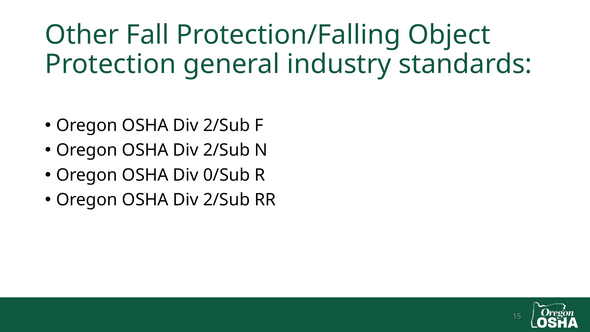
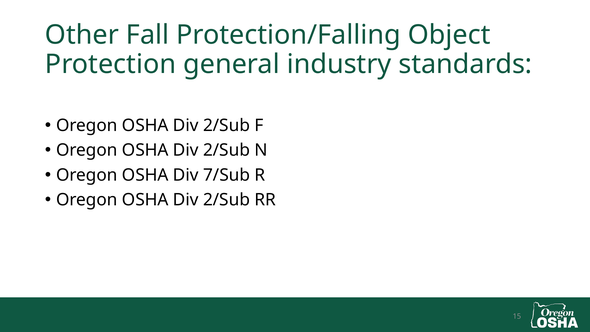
0/Sub: 0/Sub -> 7/Sub (227, 175)
